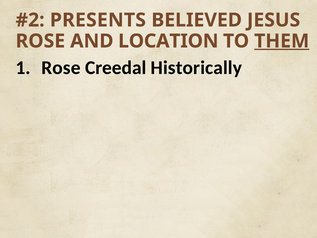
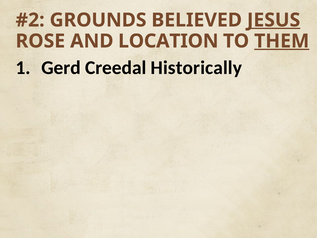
PRESENTS: PRESENTS -> GROUNDS (98, 20)
JESUS underline: none -> present (274, 20)
Rose: Rose -> Gerd (61, 68)
